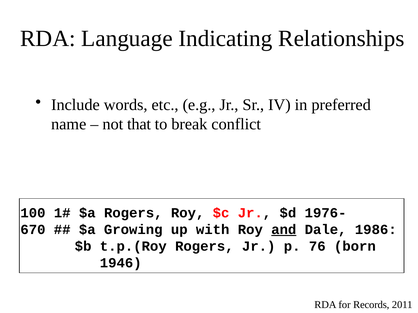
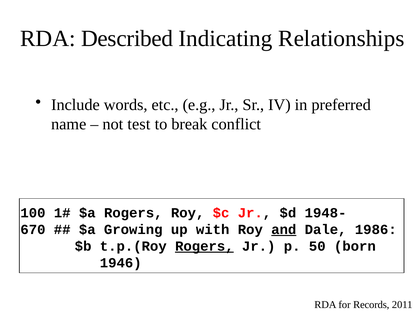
Language: Language -> Described (127, 39)
that: that -> test (139, 124)
1976-: 1976- -> 1948- (326, 213)
Rogers underline: none -> present (204, 247)
76: 76 -> 50 (317, 247)
